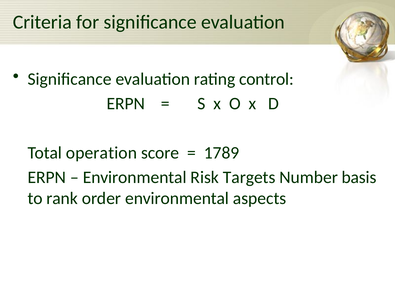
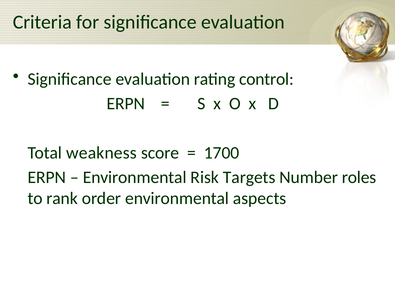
operation: operation -> weakness (101, 153)
1789: 1789 -> 1700 (222, 153)
basis: basis -> roles (359, 178)
